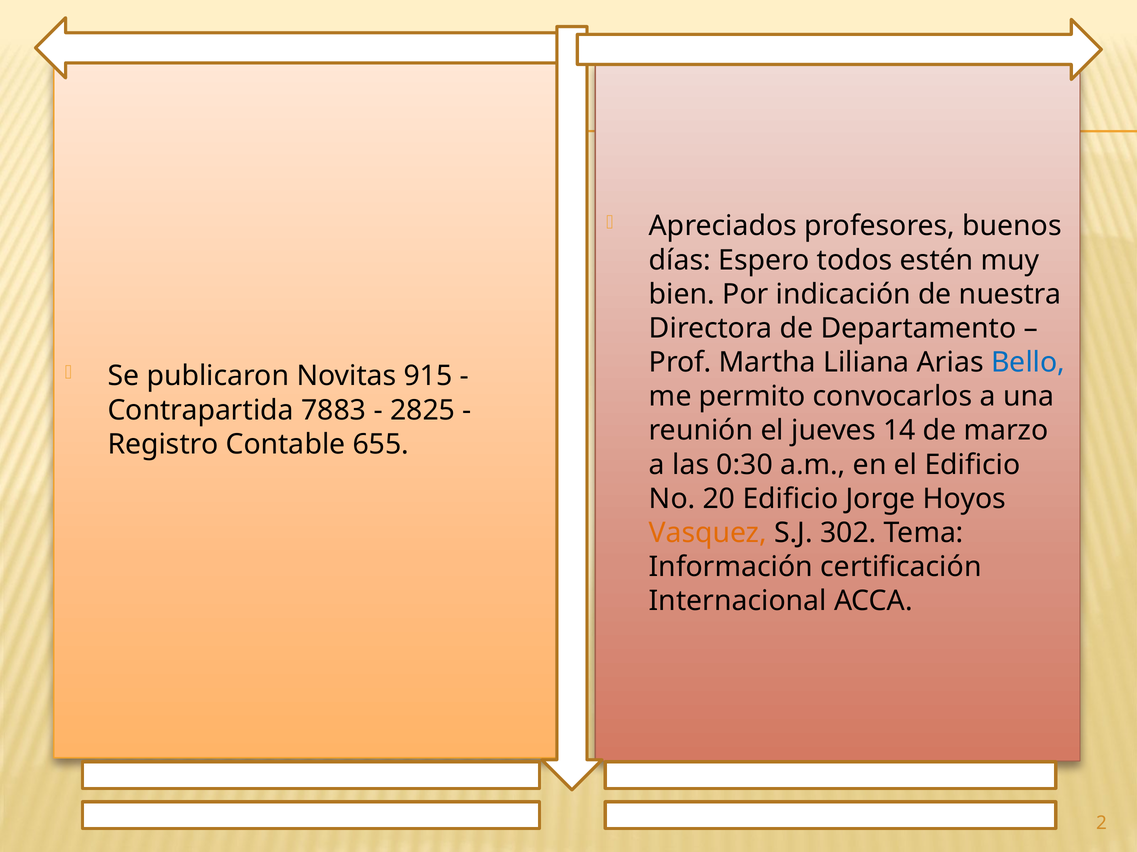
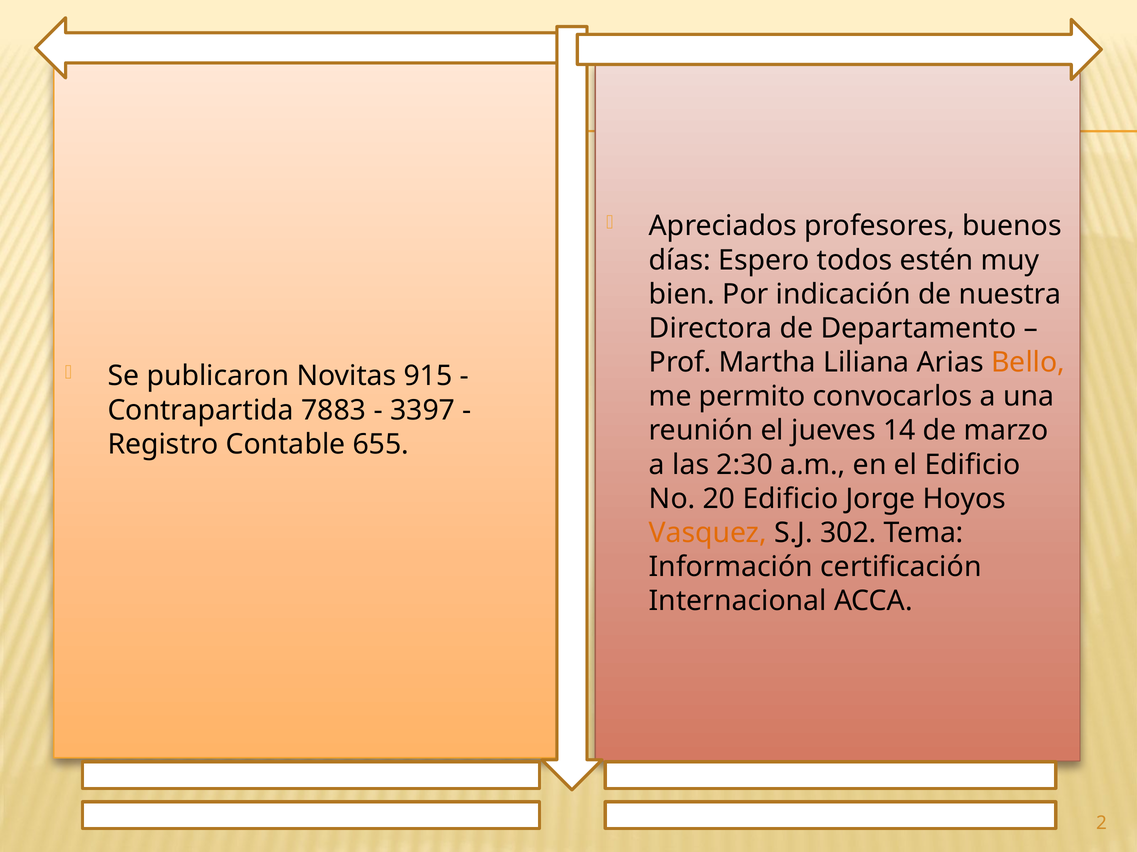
Bello colour: blue -> orange (1028, 363)
2825: 2825 -> 3397 (423, 411)
0:30: 0:30 -> 2:30 (745, 465)
